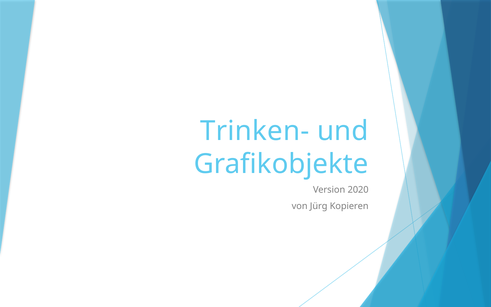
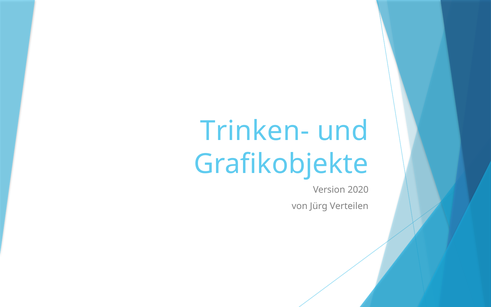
Kopieren: Kopieren -> Verteilen (349, 206)
